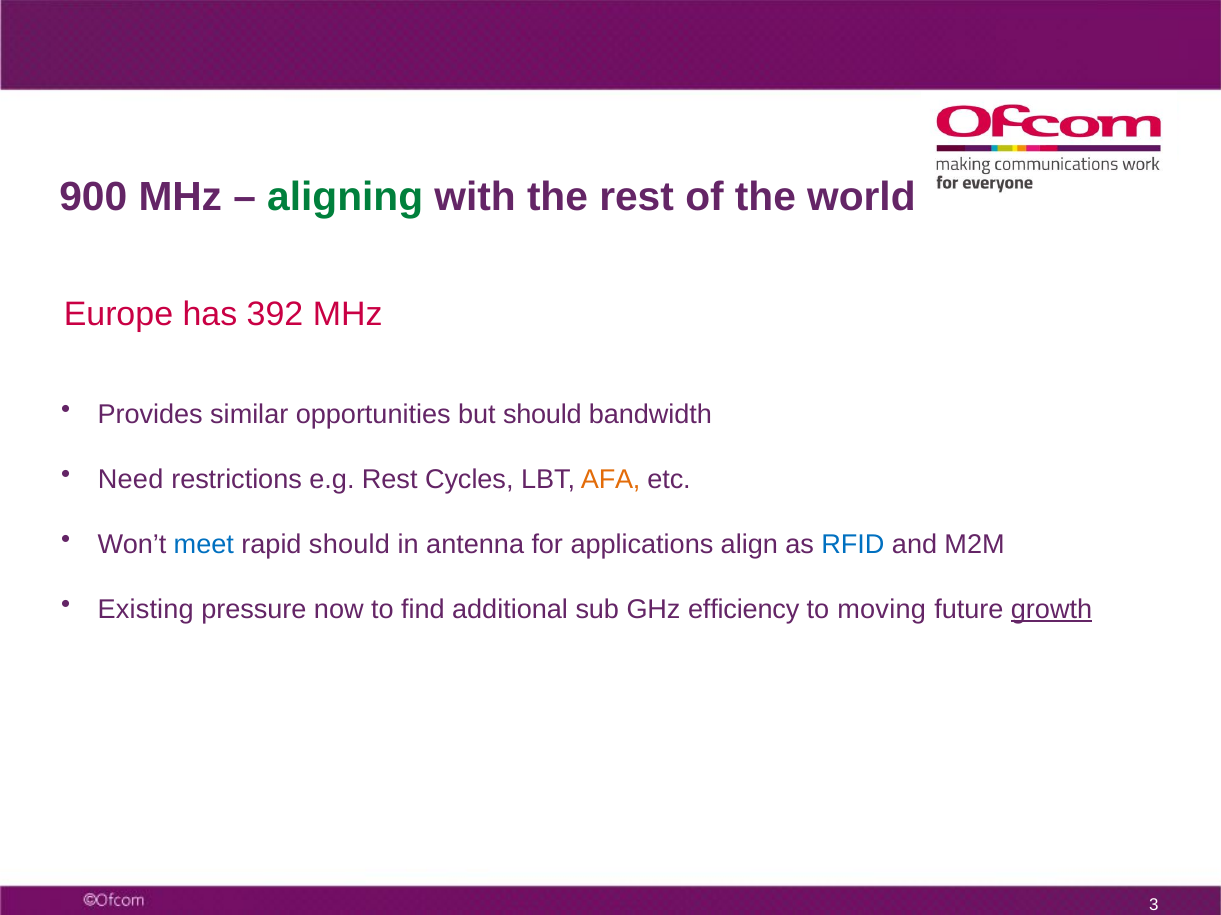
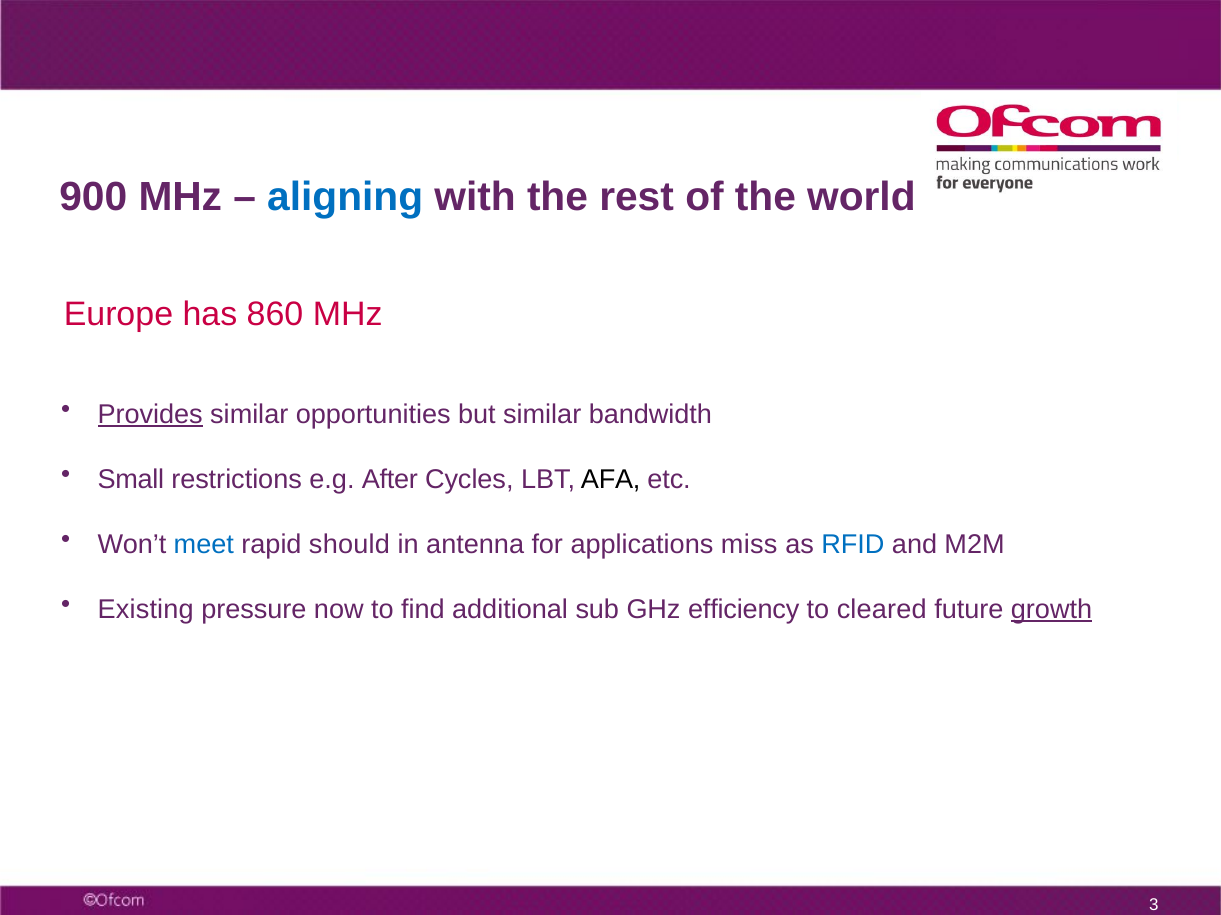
aligning colour: green -> blue (345, 197)
392: 392 -> 860 (275, 315)
Provides underline: none -> present (150, 415)
but should: should -> similar (542, 415)
Need: Need -> Small (131, 480)
e.g Rest: Rest -> After (390, 480)
AFA colour: orange -> black (611, 480)
align: align -> miss (749, 545)
moving: moving -> cleared (882, 610)
